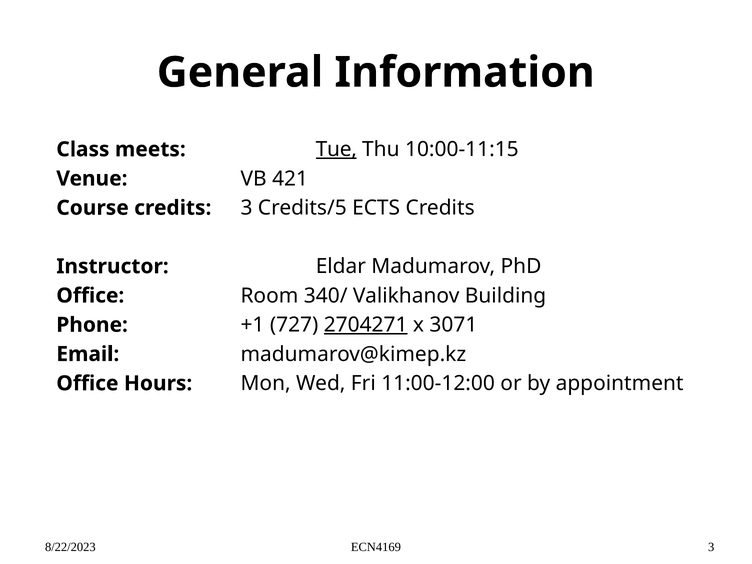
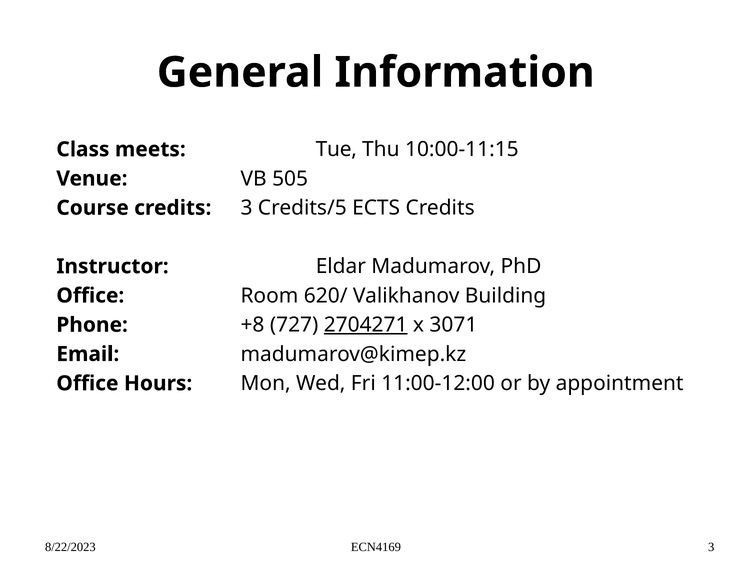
Tue underline: present -> none (336, 149)
421: 421 -> 505 (290, 179)
340/: 340/ -> 620/ (326, 296)
+1: +1 -> +8 (252, 325)
